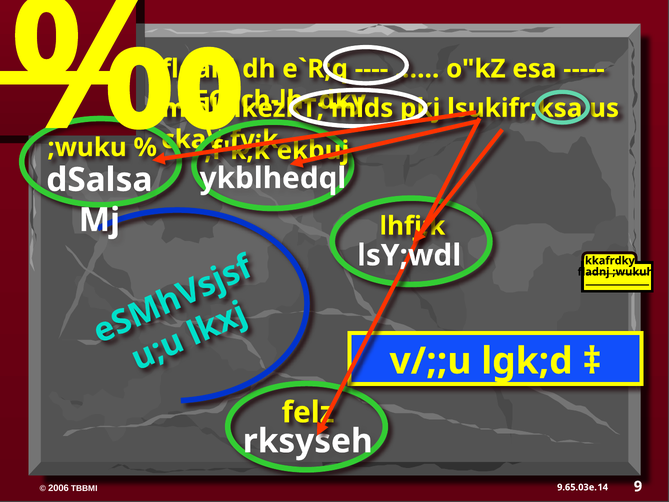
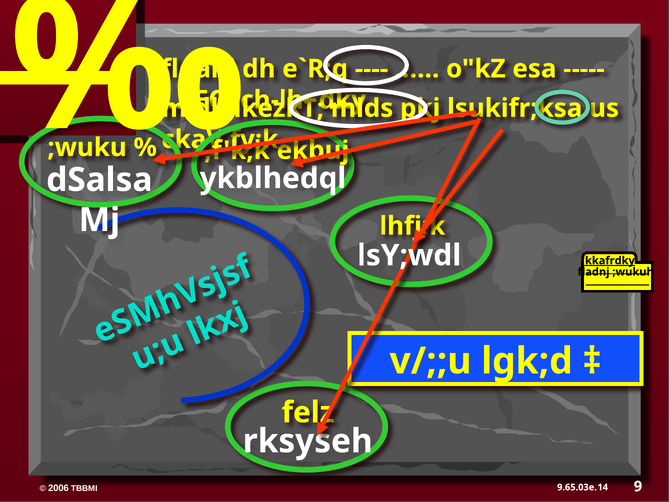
kkafrdky underline: none -> present (608, 260)
